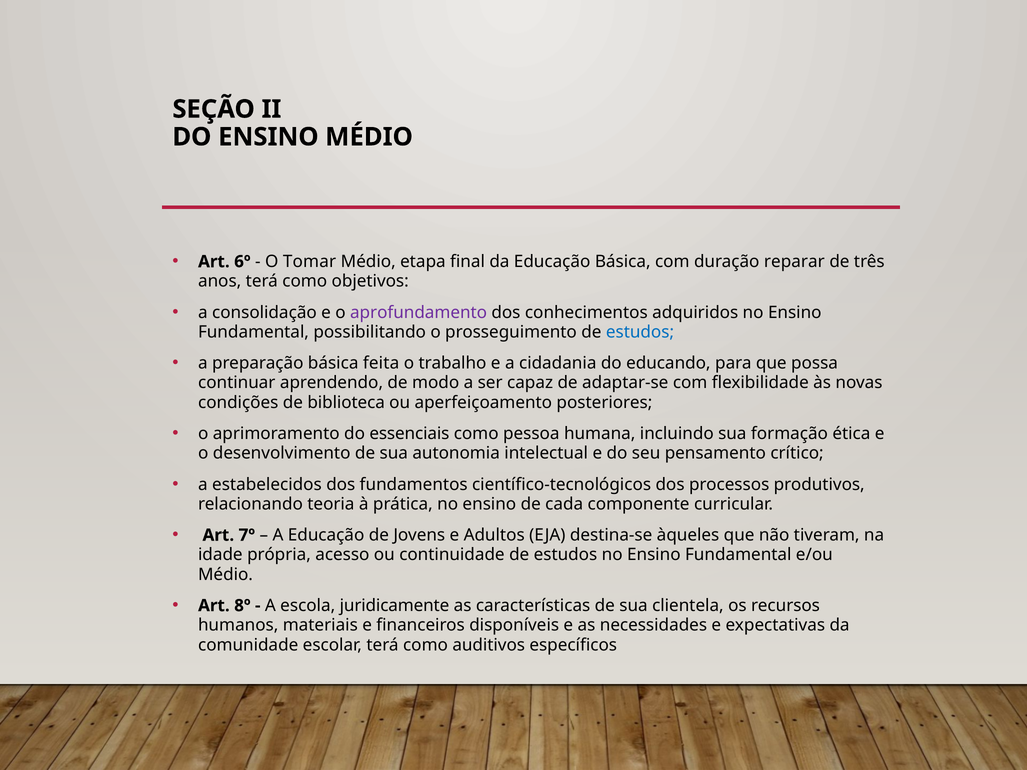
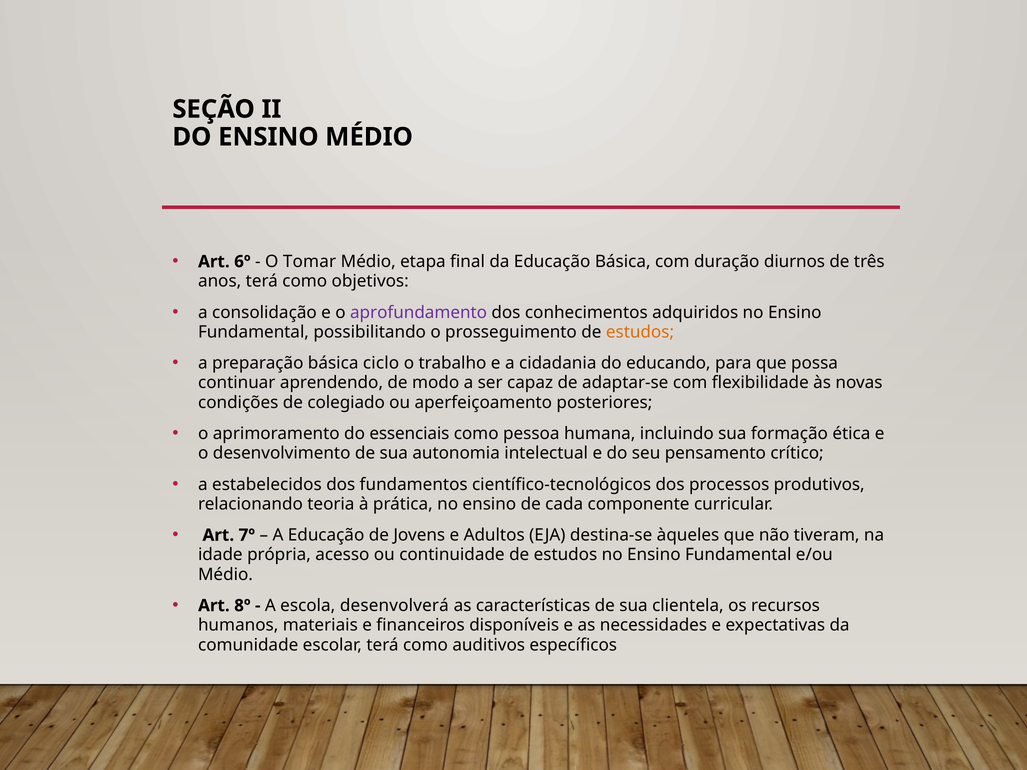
reparar: reparar -> diurnos (794, 262)
estudos colour: blue -> orange (640, 332)
feita: feita -> ciclo (381, 363)
biblioteca: biblioteca -> colegiado (346, 403)
juridicamente: juridicamente -> desenvolverá (394, 606)
